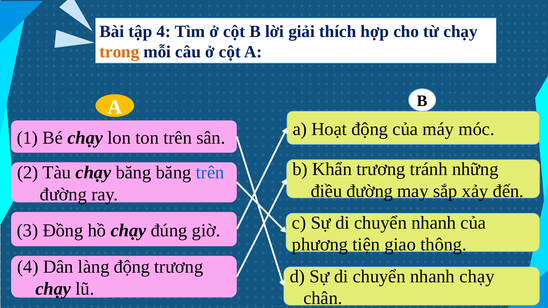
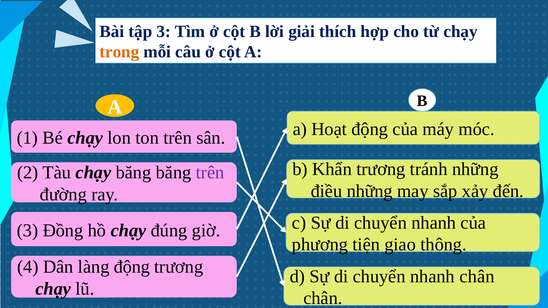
tập 4: 4 -> 3 (164, 31)
trên colour: blue -> purple (210, 173)
điều đường: đường -> những (370, 191)
nhanh chạy: chạy -> chân (477, 277)
